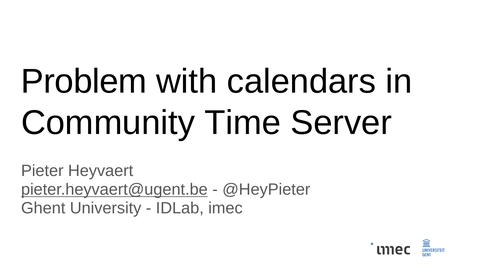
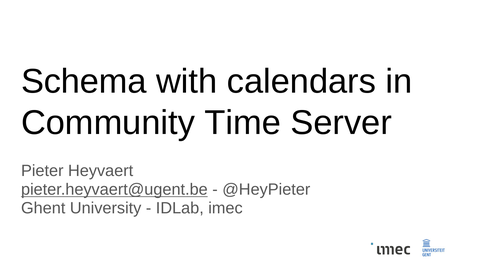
Problem: Problem -> Schema (84, 82)
